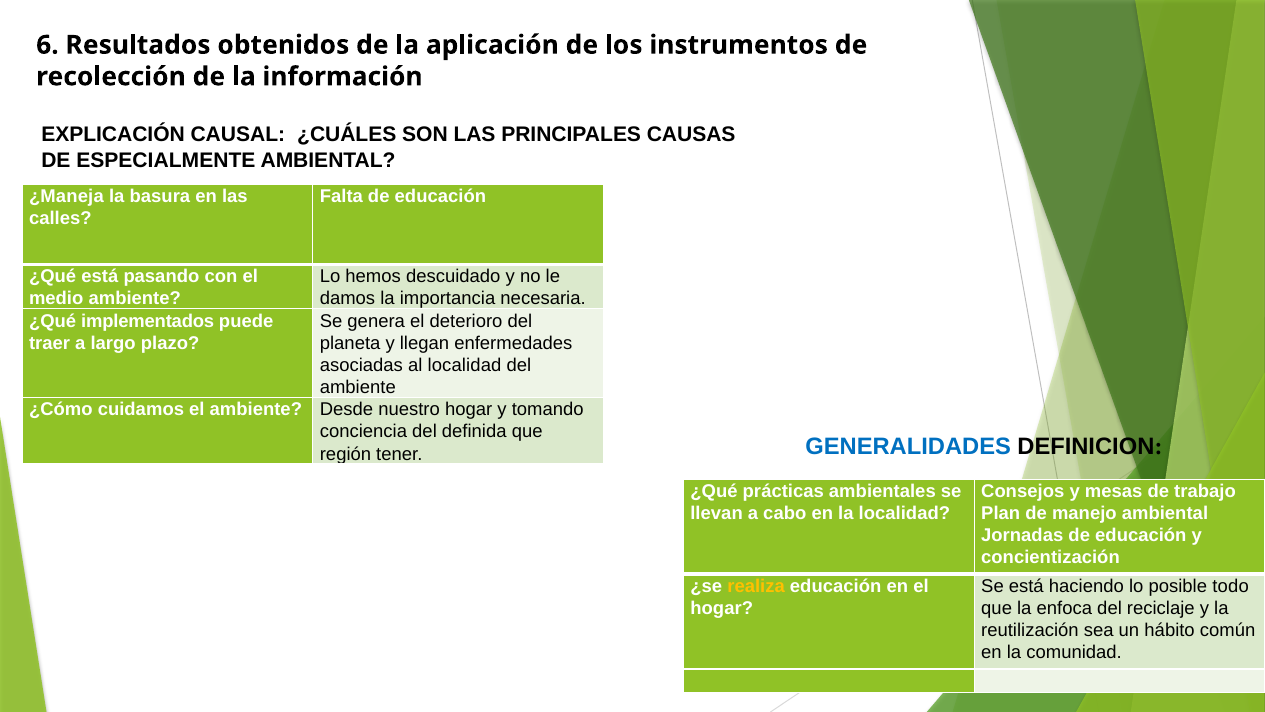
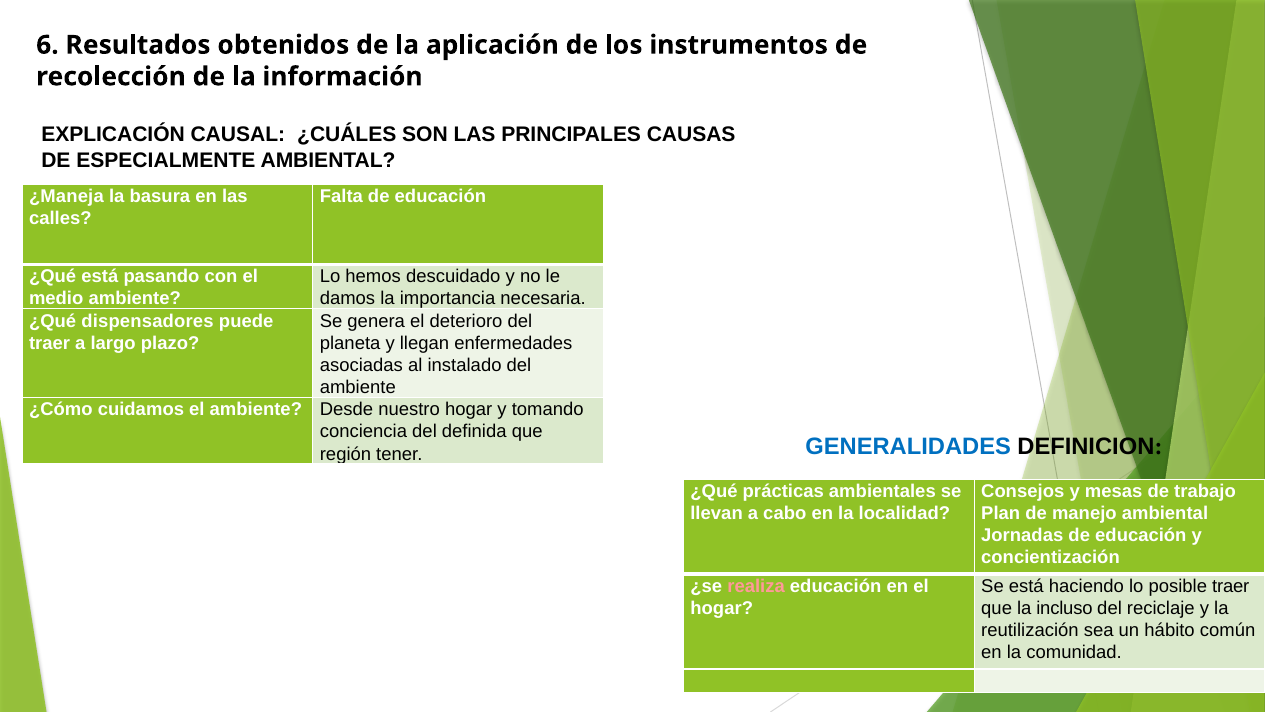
implementados: implementados -> dispensadores (148, 321)
al localidad: localidad -> instalado (465, 365)
realiza colour: yellow -> pink (756, 586)
posible todo: todo -> traer (1231, 586)
enfoca: enfoca -> incluso (1064, 608)
